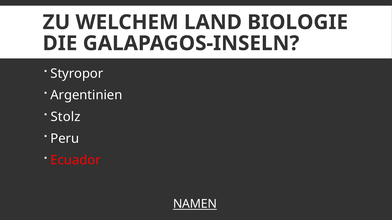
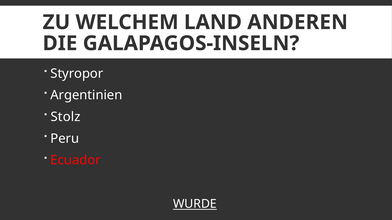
BIOLOGIE: BIOLOGIE -> ANDEREN (298, 22)
NAMEN: NAMEN -> WURDE (195, 204)
